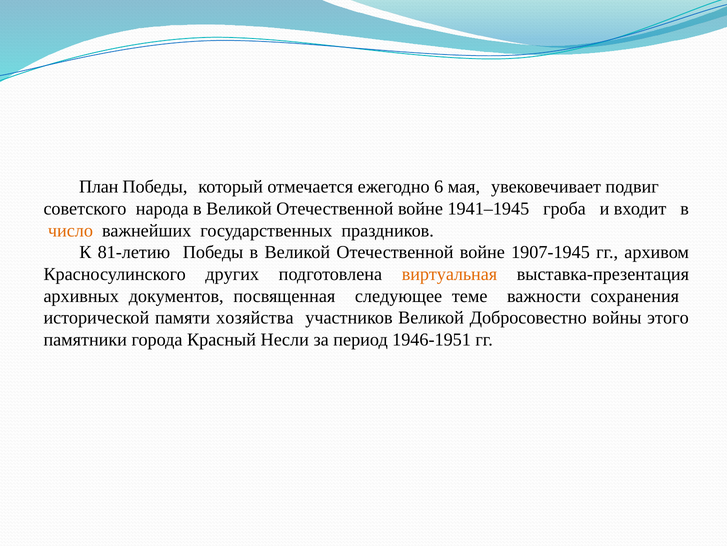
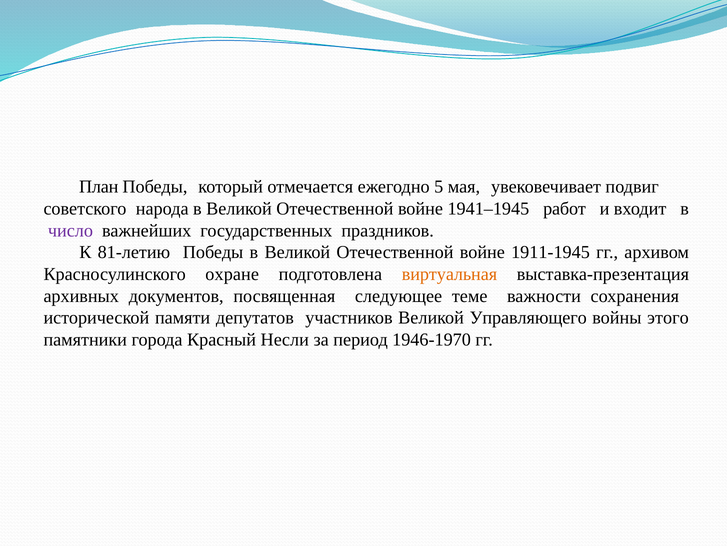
6: 6 -> 5 (439, 187)
гроба: гроба -> работ (565, 208)
число colour: orange -> purple (71, 230)
1907-1945: 1907-1945 -> 1911-1945 (551, 252)
других: других -> охране (232, 274)
хозяйства: хозяйства -> депутатов (255, 317)
Добросовестно: Добросовестно -> Управляющего (528, 317)
1946-1951: 1946-1951 -> 1946-1970 (432, 339)
